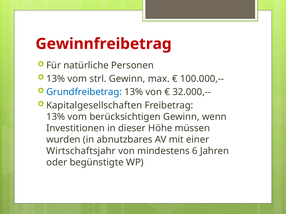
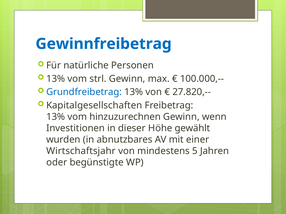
Gewinnfreibetrag colour: red -> blue (104, 44)
32.000,--: 32.000,-- -> 27.820,-- (192, 92)
berücksichtigen: berücksichtigen -> hinzuzurechnen (125, 117)
müssen: müssen -> gewählt (192, 128)
6: 6 -> 5 (195, 151)
